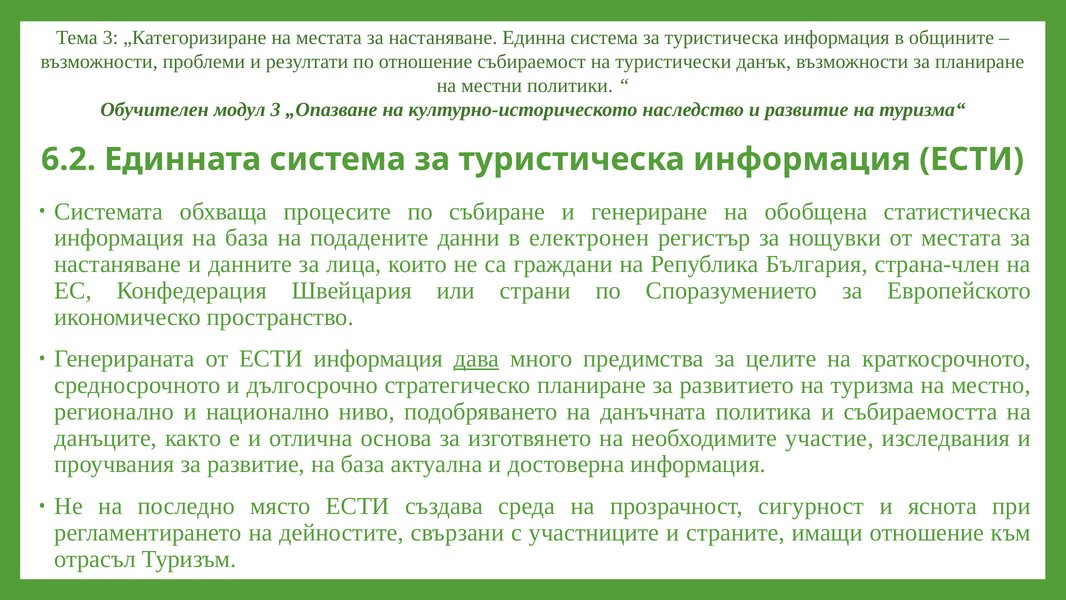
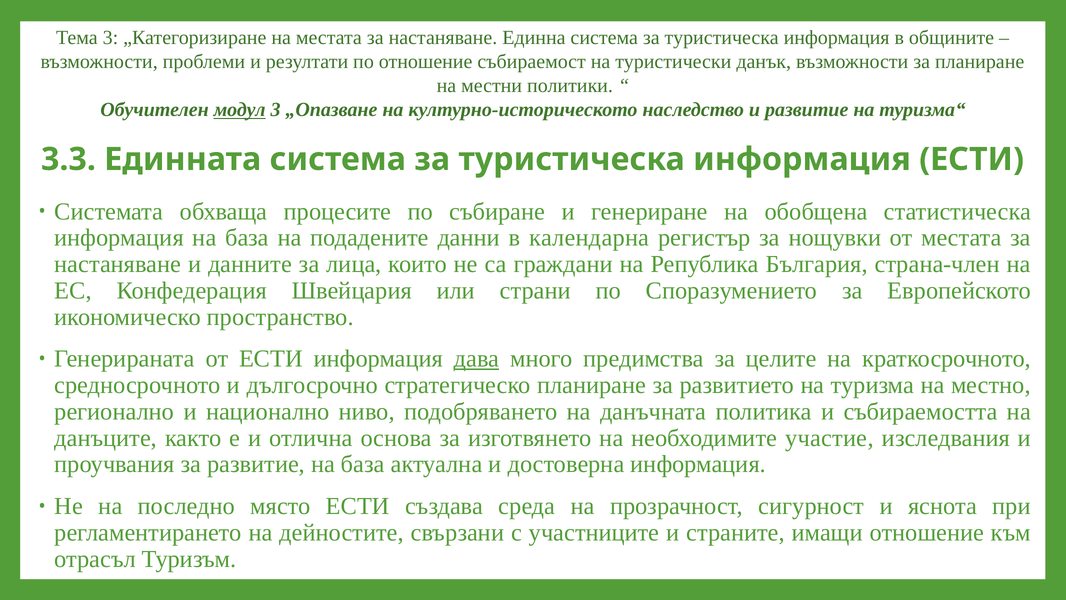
модул underline: none -> present (240, 110)
6.2: 6.2 -> 3.3 (68, 159)
електронен: електронен -> календарна (589, 238)
